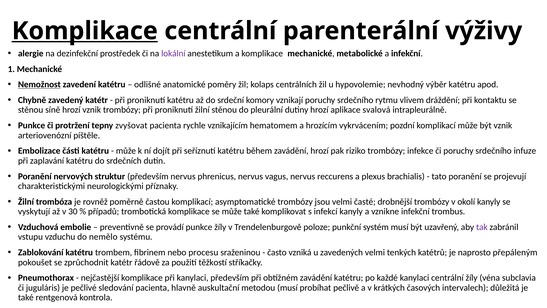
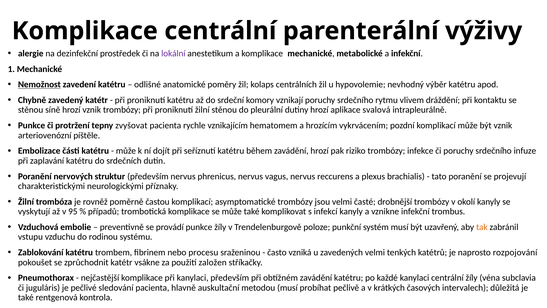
Komplikace underline: present -> none (85, 31)
30: 30 -> 95 (73, 211)
tak colour: purple -> orange (482, 227)
nemělo: nemělo -> rodinou (103, 237)
přepáleným: přepáleným -> rozpojování (515, 252)
řádově: řádově -> vsákne (147, 262)
těžkostí: těžkostí -> založen (213, 262)
